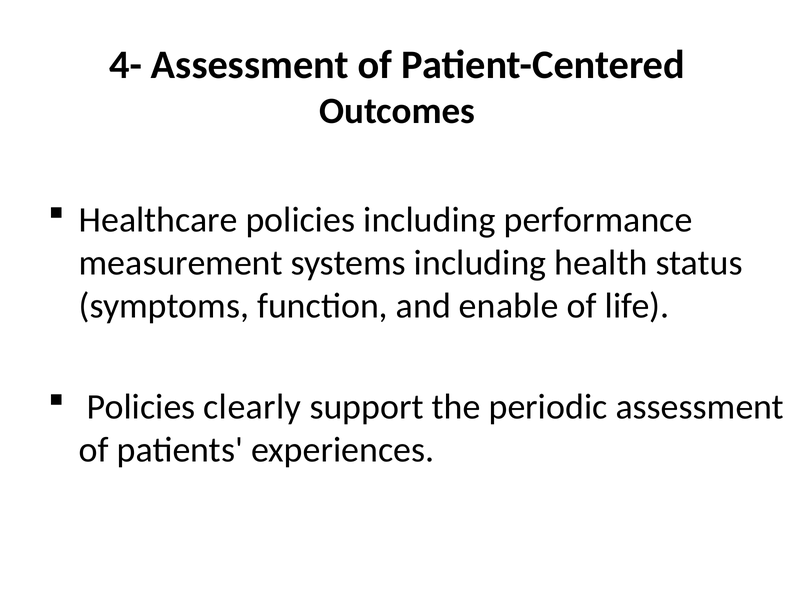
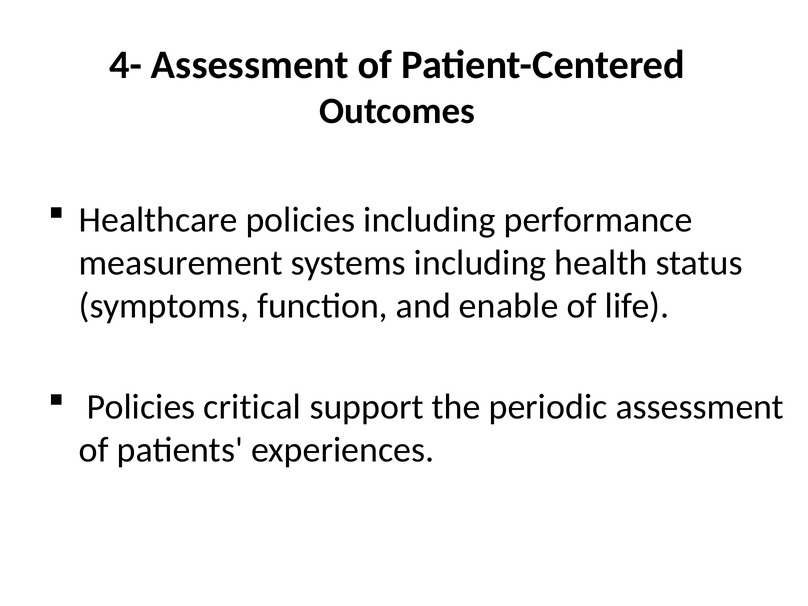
clearly: clearly -> critical (252, 407)
